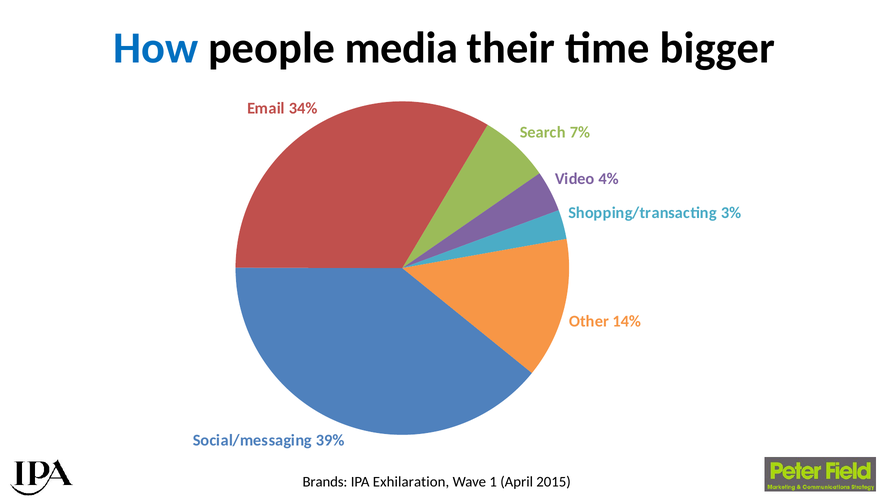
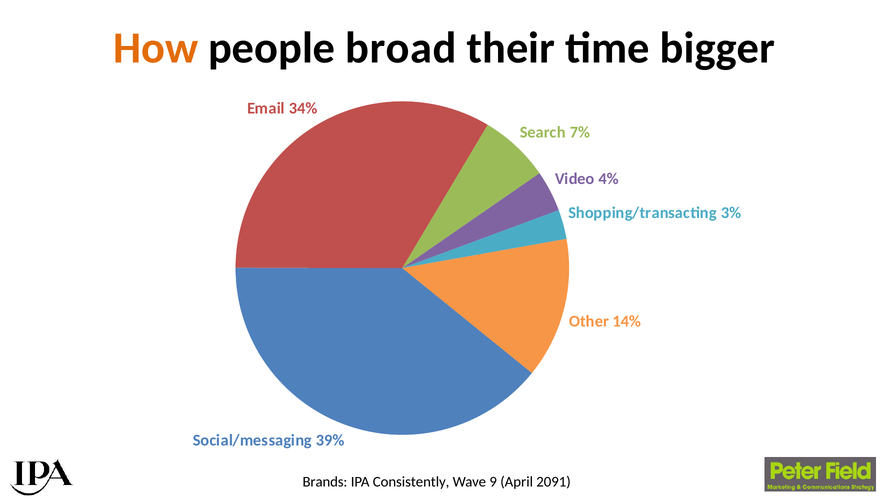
How colour: blue -> orange (156, 48)
media: media -> broad (401, 48)
Exhilaration: Exhilaration -> Consistently (411, 482)
1: 1 -> 9 (493, 482)
2015: 2015 -> 2091 (554, 482)
